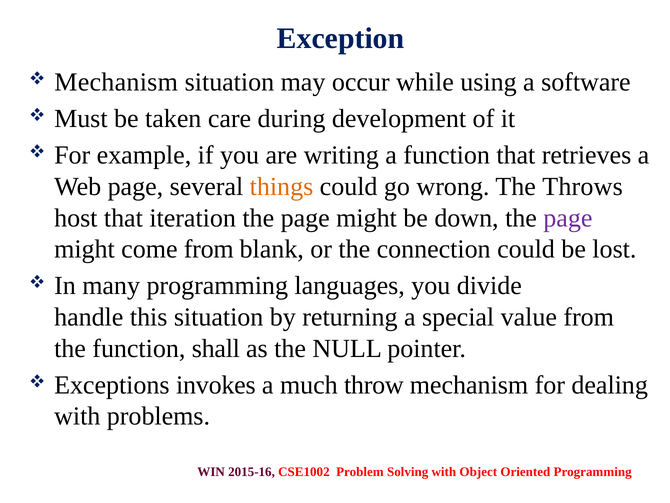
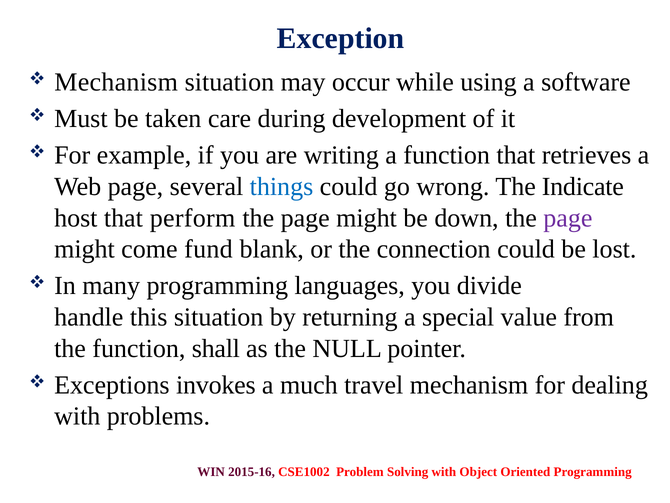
things colour: orange -> blue (281, 187)
Throws: Throws -> Indicate (583, 187)
iteration: iteration -> perform (193, 218)
come from: from -> fund (208, 249)
throw: throw -> travel (374, 385)
